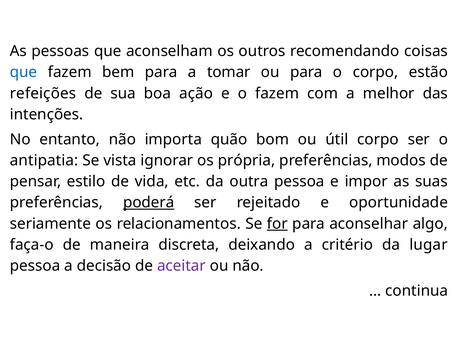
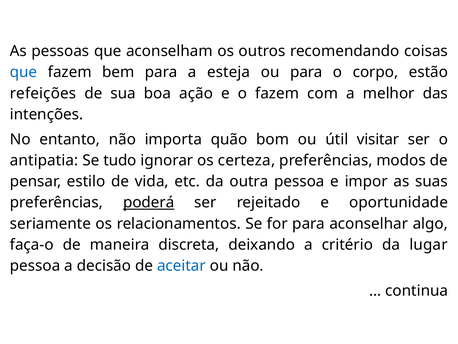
tomar: tomar -> esteja (229, 72)
útil corpo: corpo -> visitar (378, 139)
vista: vista -> tudo (120, 160)
própria: própria -> certeza (246, 160)
for underline: present -> none (277, 223)
aceitar colour: purple -> blue (181, 265)
